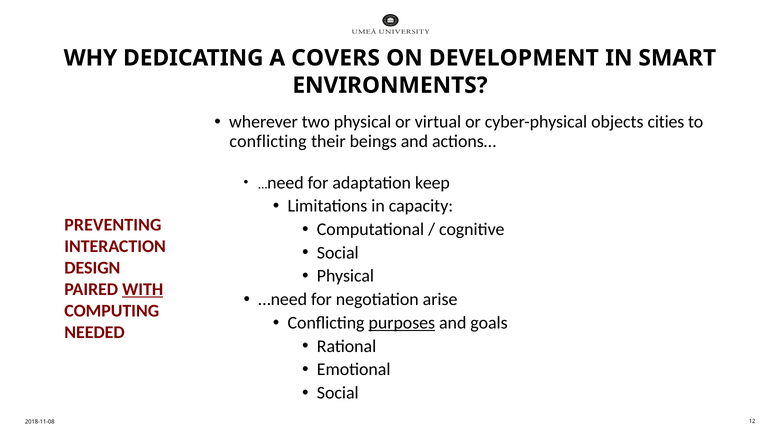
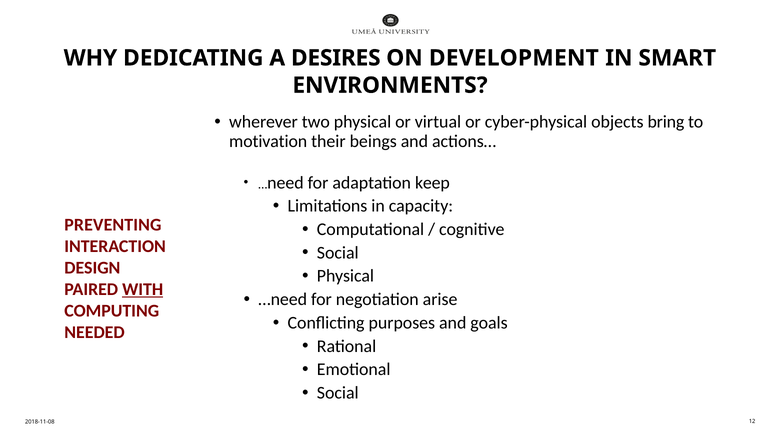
COVERS: COVERS -> DESIRES (336, 58)
cities: cities -> bring (666, 122)
conflicting: conflicting -> motivation (268, 141)
purposes underline: present -> none (402, 323)
